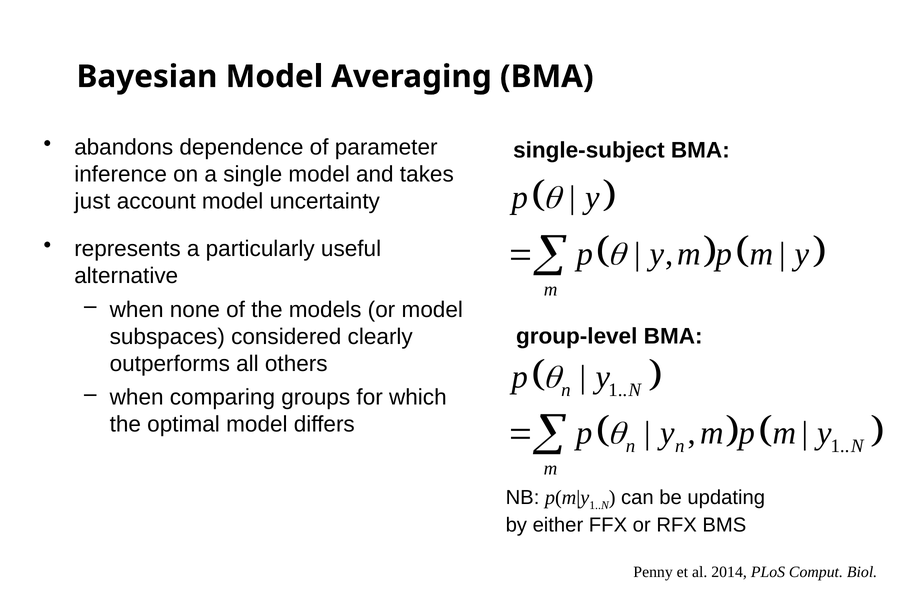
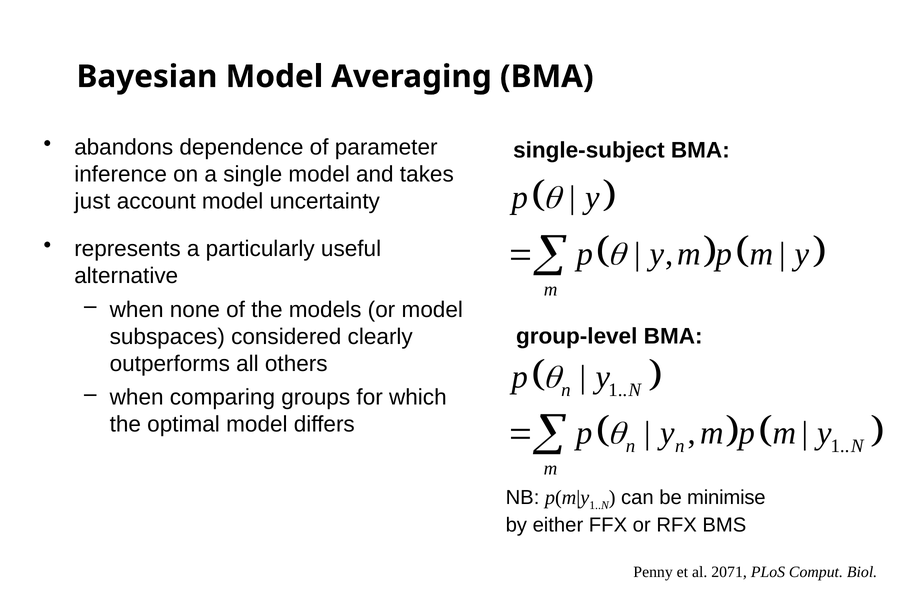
updating: updating -> minimise (726, 498)
2014: 2014 -> 2071 (729, 572)
